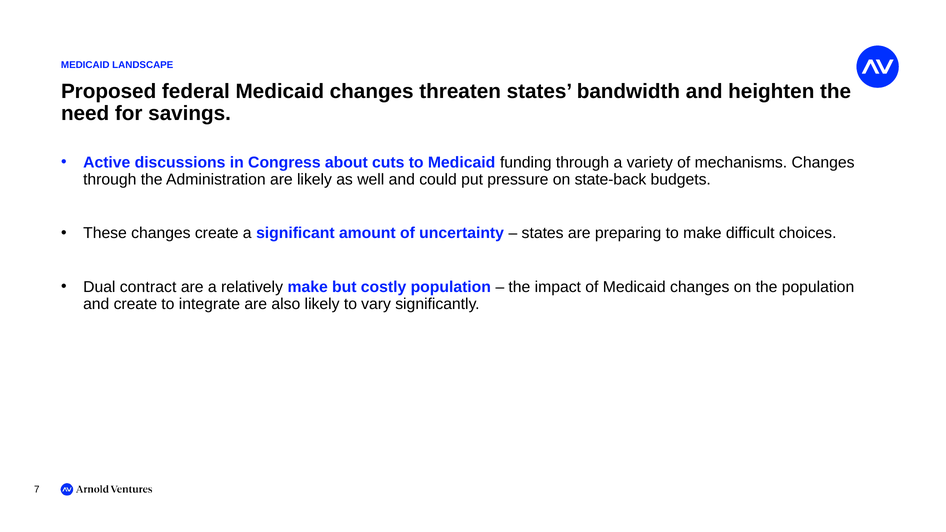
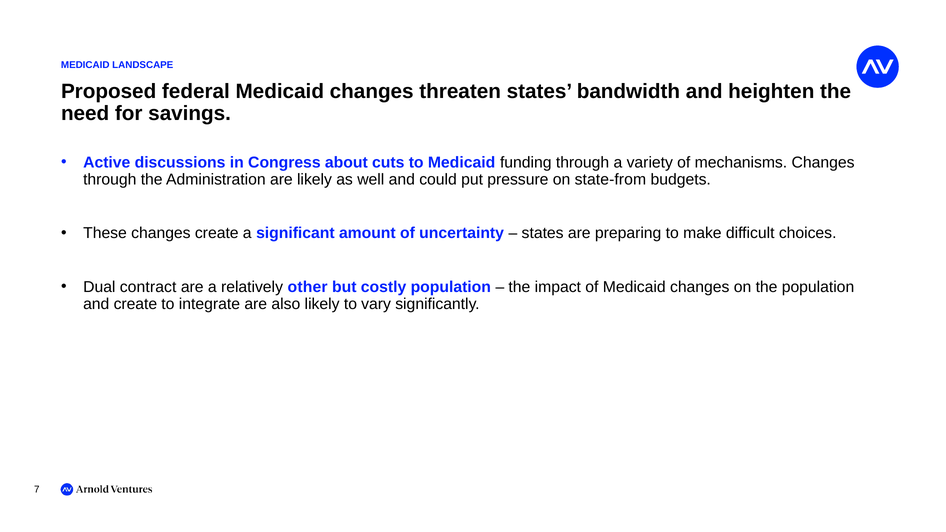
state-back: state-back -> state-from (610, 179)
relatively make: make -> other (308, 287)
